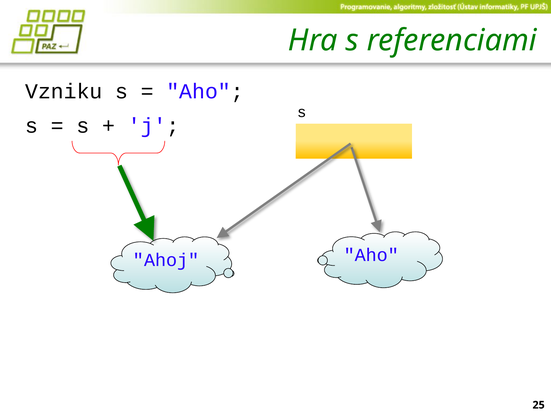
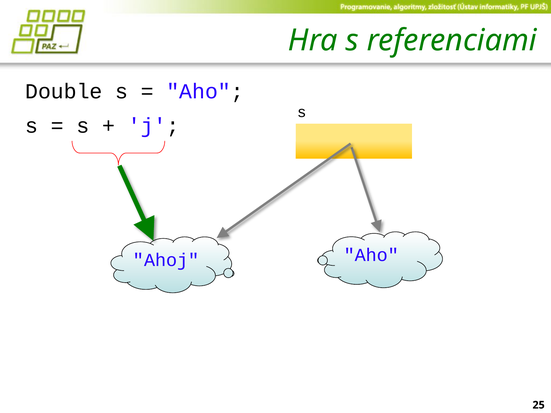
Vzniku: Vzniku -> Double (64, 92)
